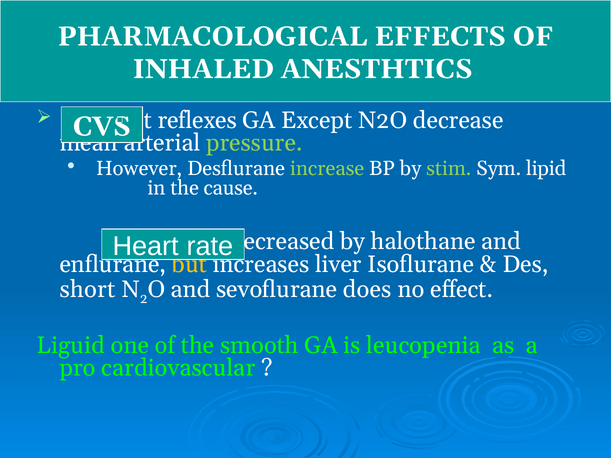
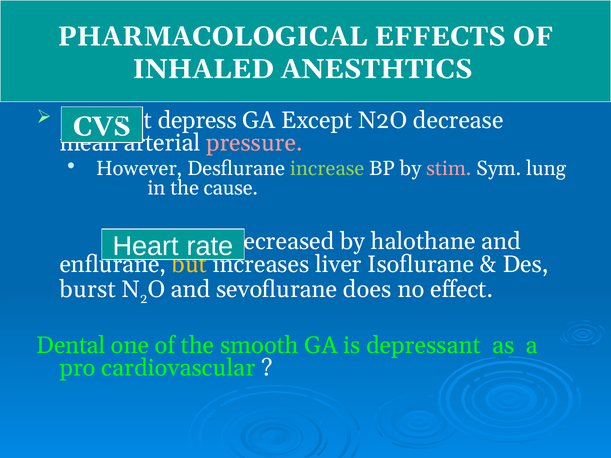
reflexes: reflexes -> depress (197, 120)
pressure colour: light green -> pink (254, 143)
stim colour: light green -> pink (449, 169)
lipid: lipid -> lung (546, 169)
short: short -> burst (88, 290)
Liguid: Liguid -> Dental (71, 346)
leucopenia: leucopenia -> depressant (424, 346)
